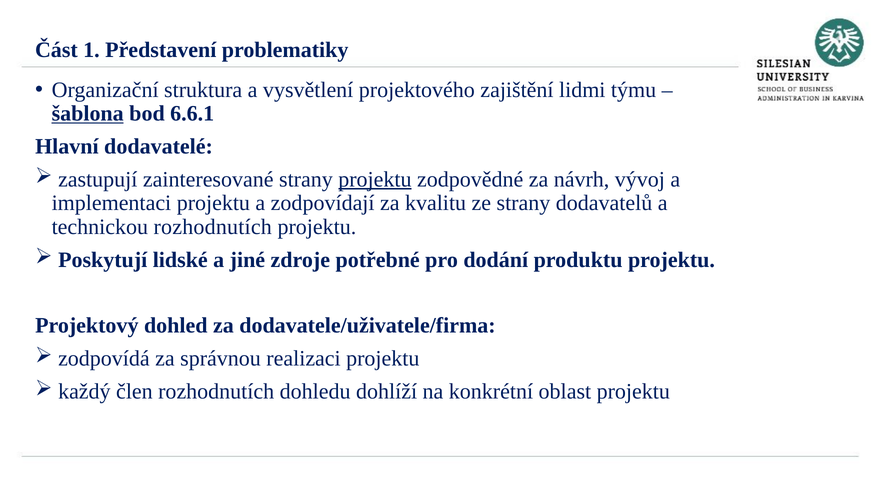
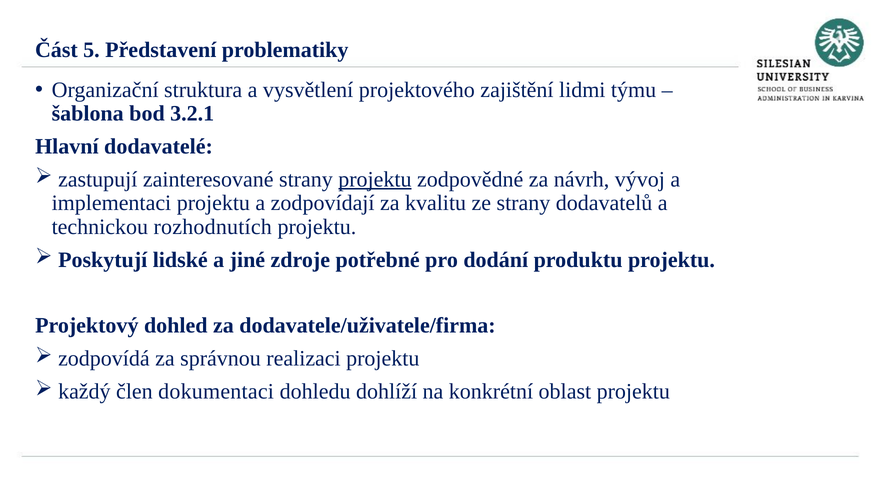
1: 1 -> 5 (91, 50)
šablona underline: present -> none (88, 114)
6.6.1: 6.6.1 -> 3.2.1 (192, 114)
člen rozhodnutích: rozhodnutích -> dokumentaci (216, 392)
